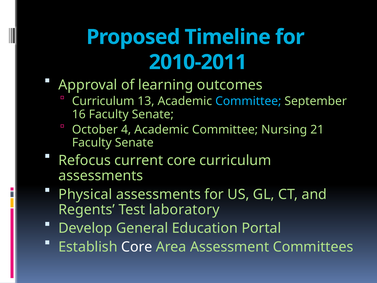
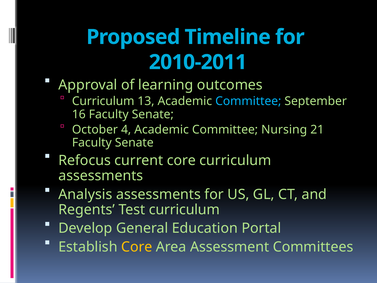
Physical: Physical -> Analysis (85, 194)
Test laboratory: laboratory -> curriculum (184, 209)
Core colour: white -> yellow (137, 247)
